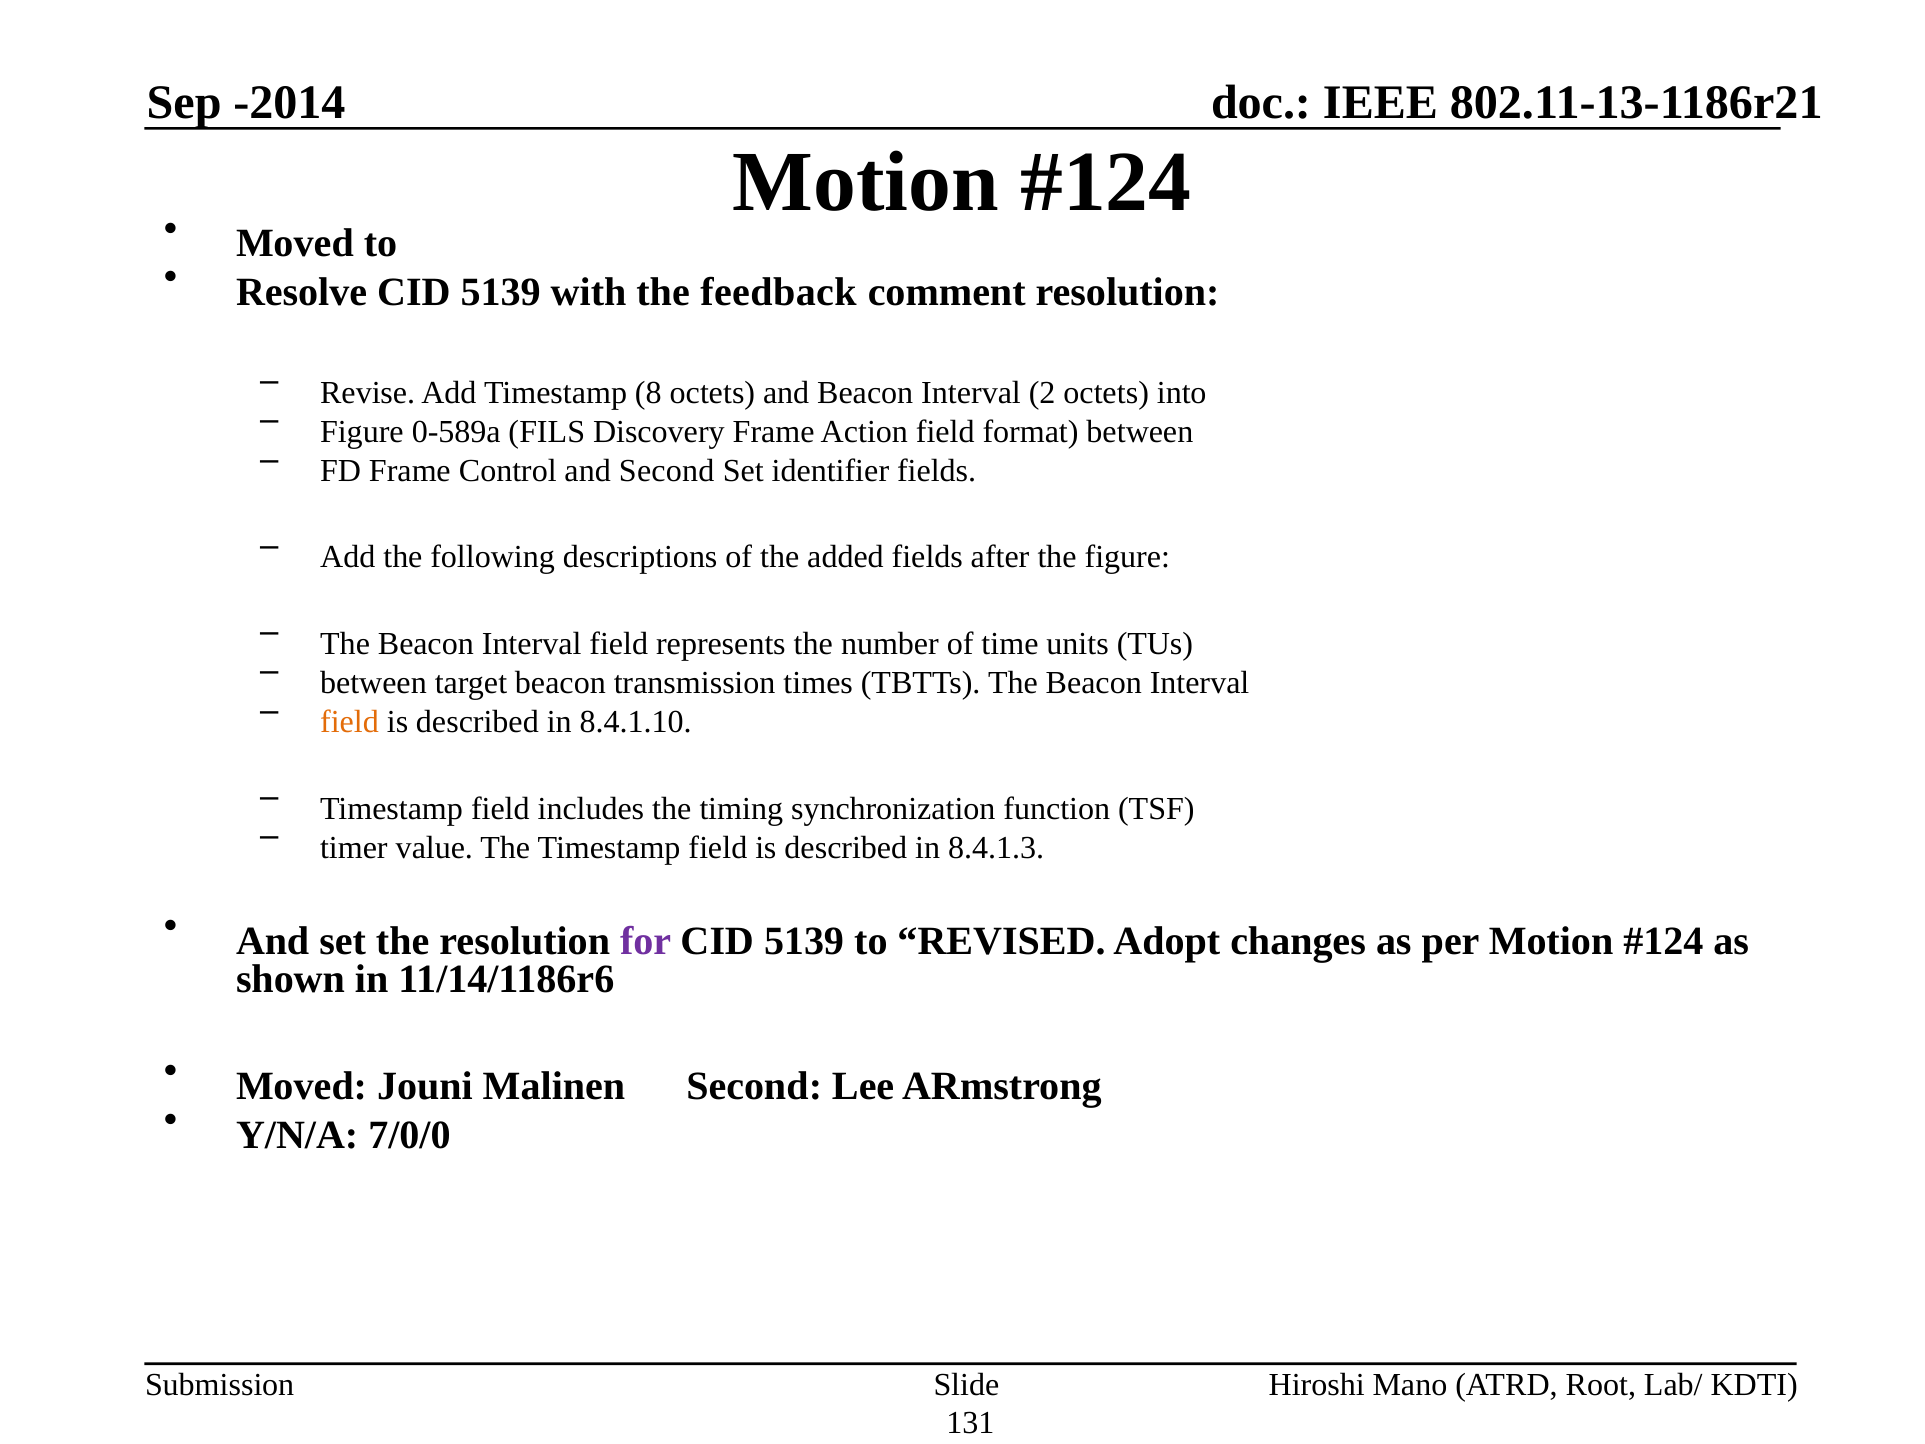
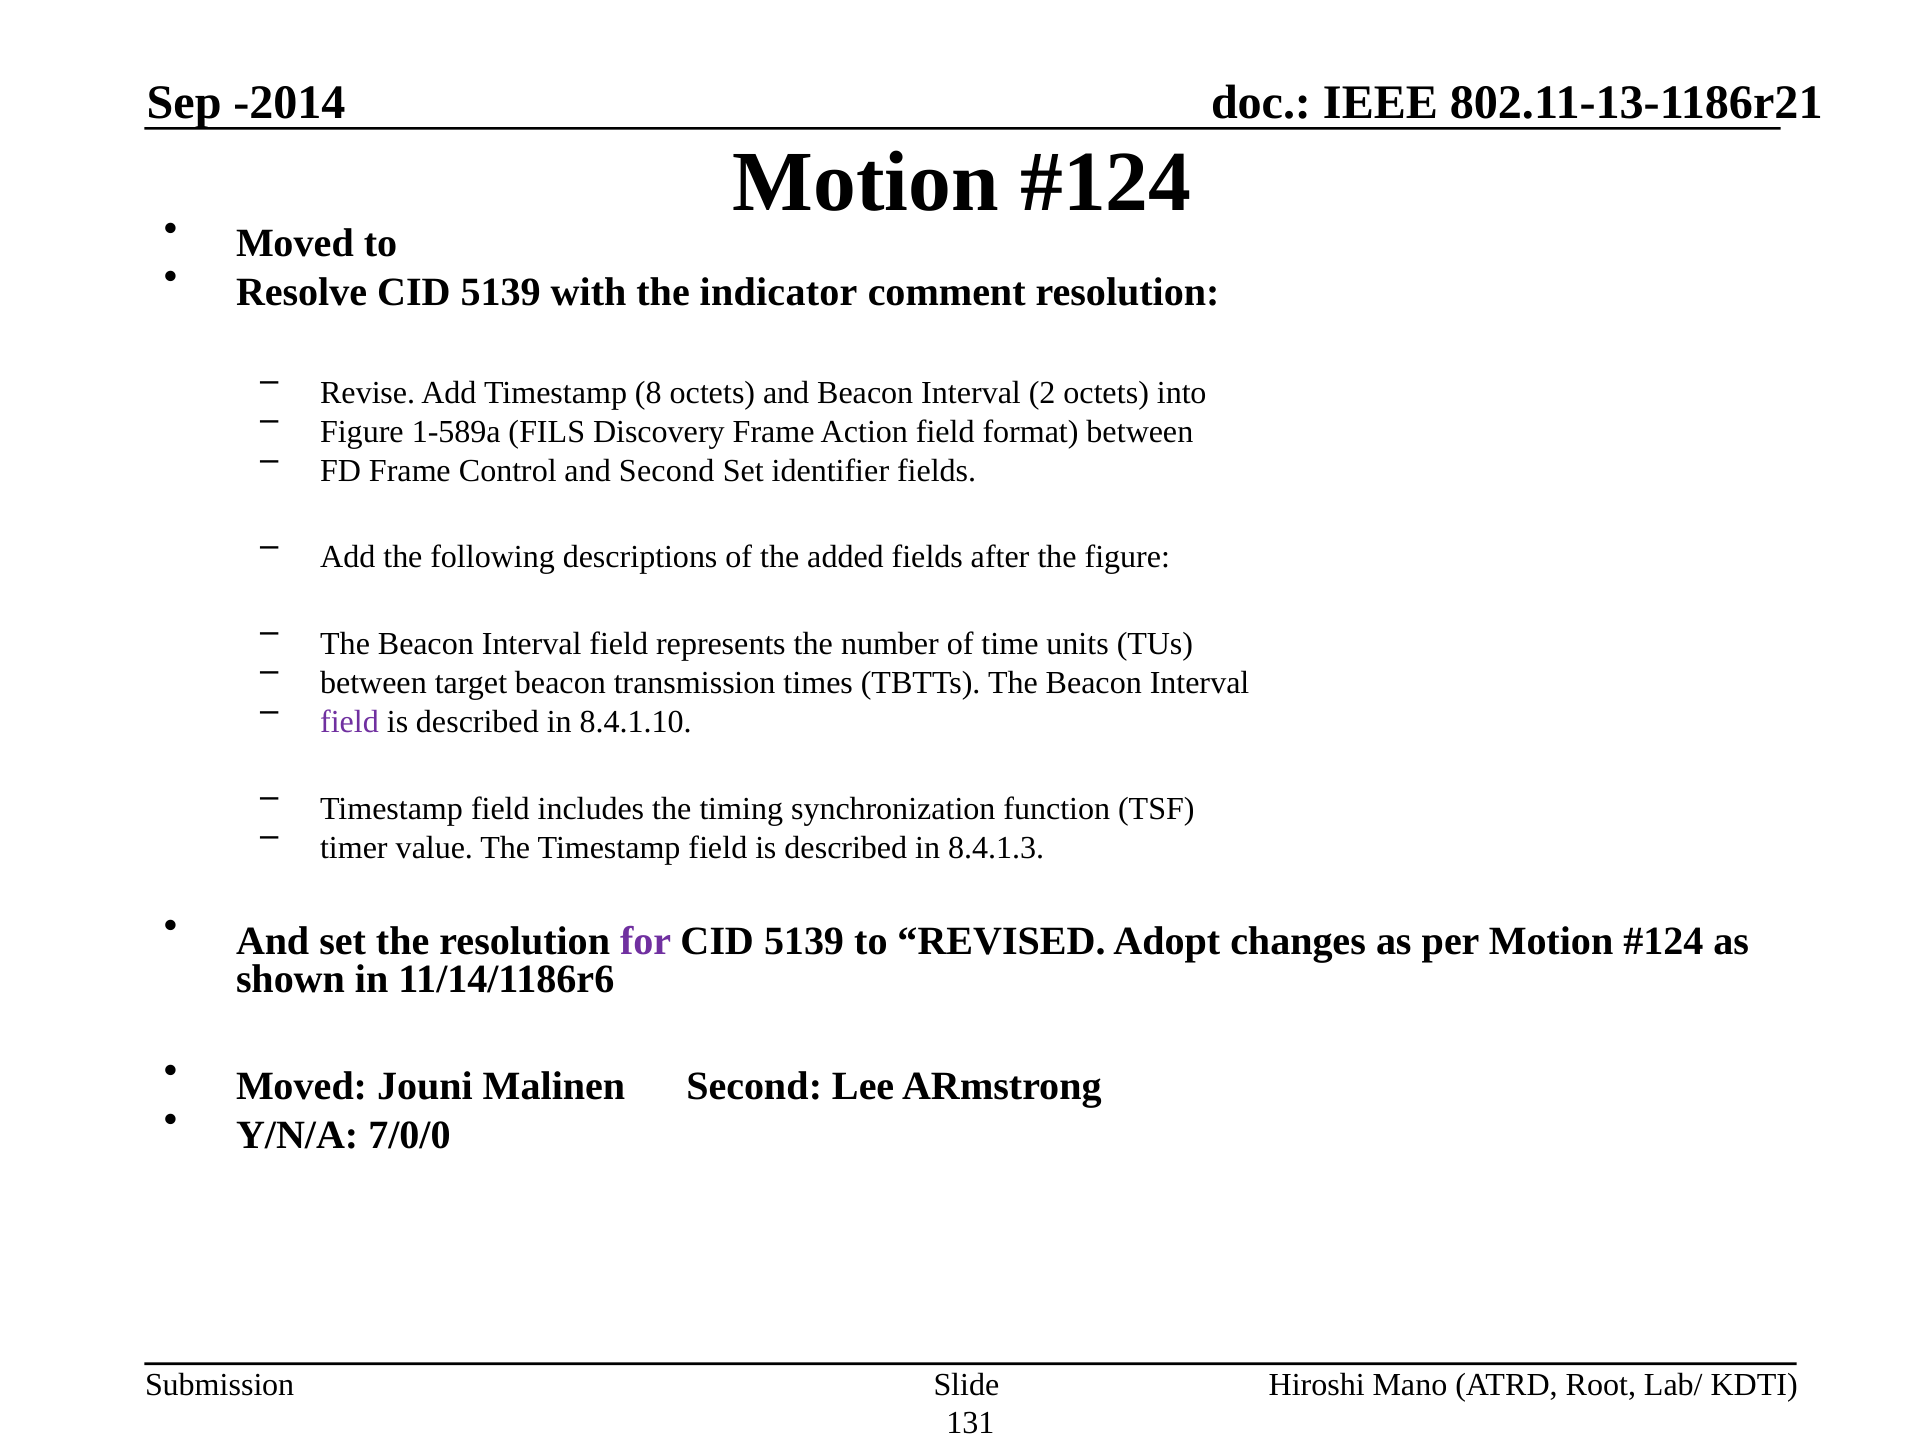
feedback: feedback -> indicator (779, 292)
0-589a: 0-589a -> 1-589a (456, 432)
field colour: orange -> purple (350, 722)
